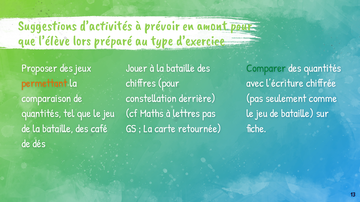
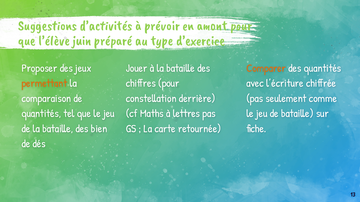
lors: lors -> juin (82, 41)
Comparer colour: green -> orange (266, 68)
café: café -> bien (99, 129)
